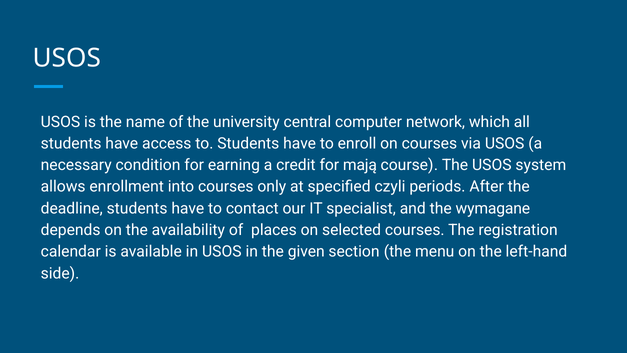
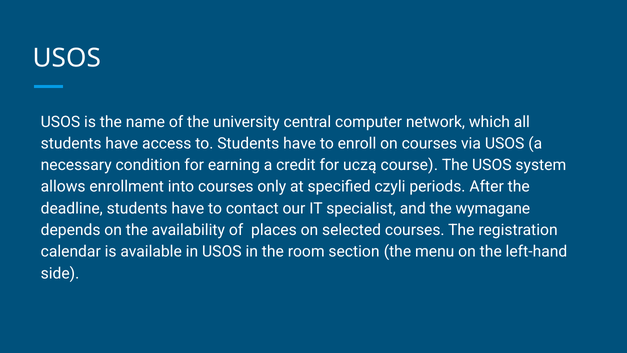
mają: mają -> uczą (360, 165)
given: given -> room (306, 251)
